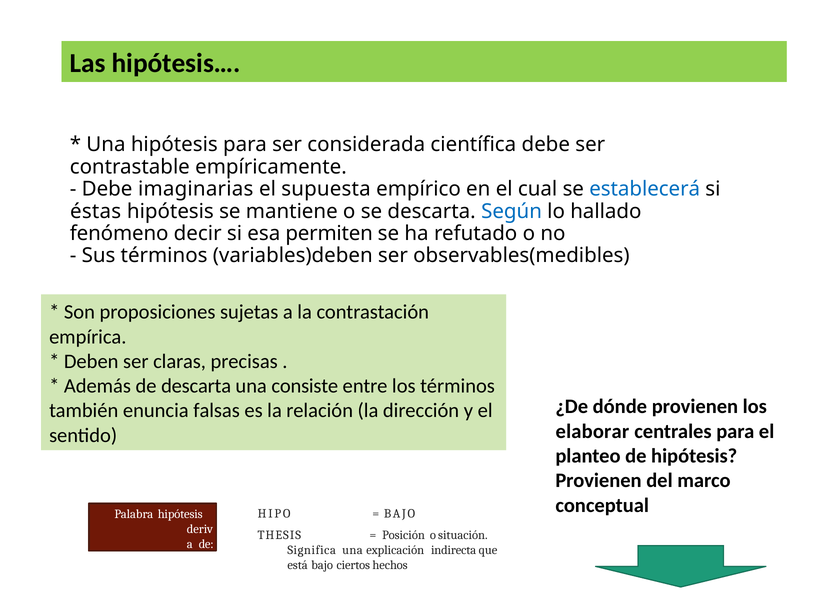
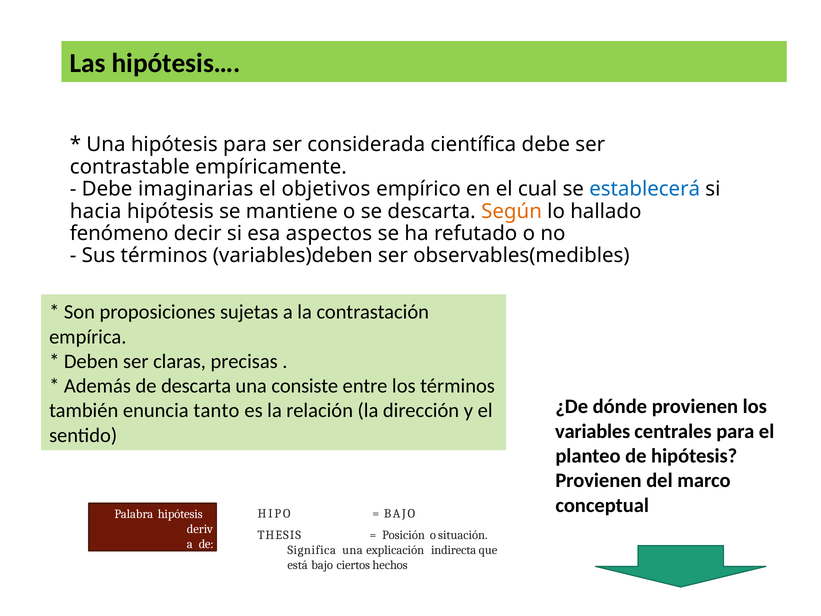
supuesta: supuesta -> objetivos (326, 189)
éstas: éstas -> hacia (96, 211)
Según colour: blue -> orange (512, 211)
permiten: permiten -> aspectos (329, 233)
falsas: falsas -> tanto (216, 410)
elaborar: elaborar -> variables (593, 431)
